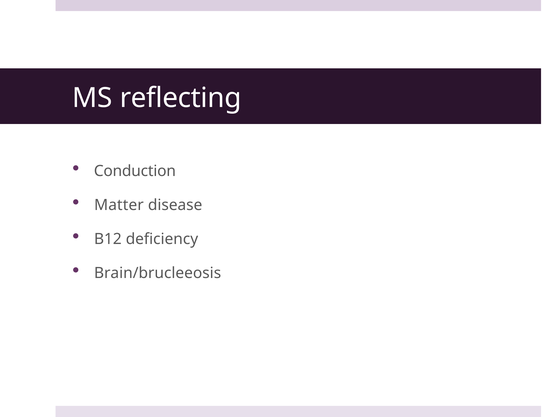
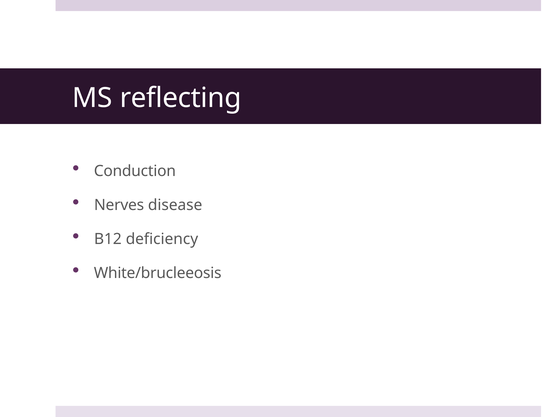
Matter: Matter -> Nerves (119, 205)
Brain/brucleeosis: Brain/brucleeosis -> White/brucleeosis (158, 272)
